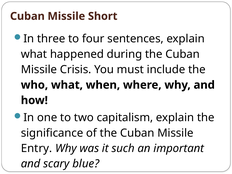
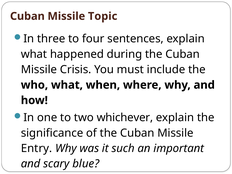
Short: Short -> Topic (103, 16)
capitalism: capitalism -> whichever (125, 118)
